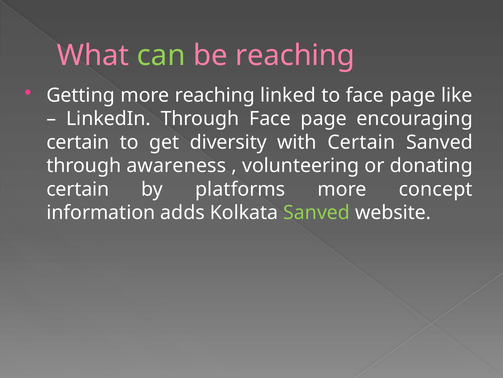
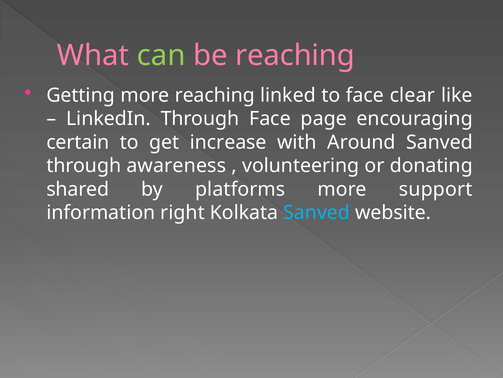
to face page: page -> clear (412, 95)
diversity: diversity -> increase (228, 142)
with Certain: Certain -> Around (361, 142)
certain: certain -> shared (78, 189)
concept: concept -> support (436, 189)
adds: adds -> right (183, 212)
Sanved colour: light green -> light blue (317, 212)
